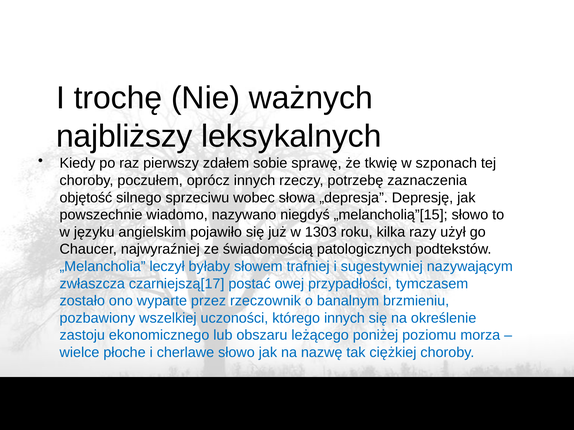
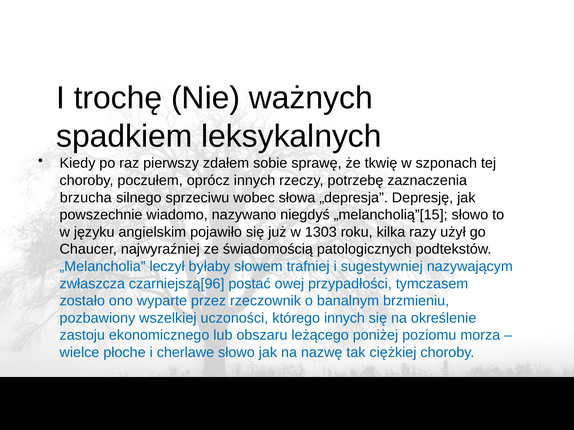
najbliższy: najbliższy -> spadkiem (124, 136)
objętość: objętość -> brzucha (86, 198)
czarniejszą[17: czarniejszą[17 -> czarniejszą[96 (177, 284)
